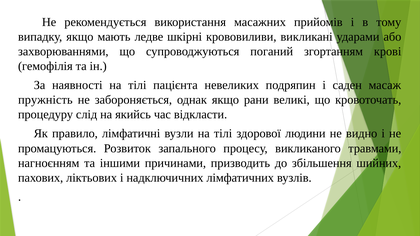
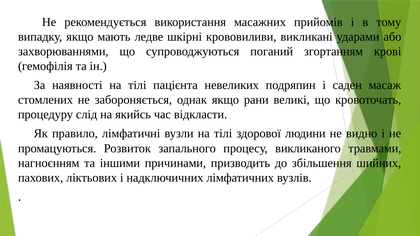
пружність: пружність -> стомлених (45, 100)
